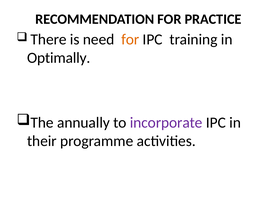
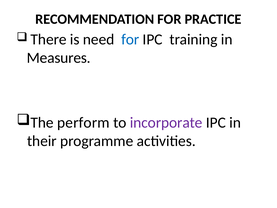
for colour: orange -> blue (130, 39)
Optimally: Optimally -> Measures (59, 58)
annually: annually -> perform (83, 122)
